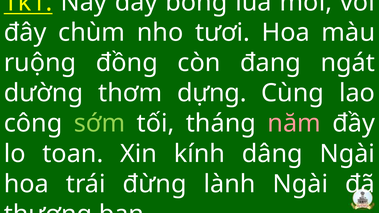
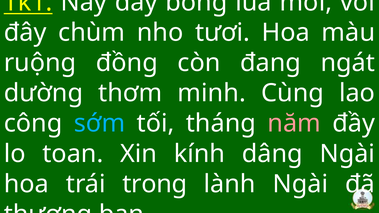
dựng: dựng -> minh (212, 93)
sớm colour: light green -> light blue (100, 124)
đừng: đừng -> trong (155, 184)
